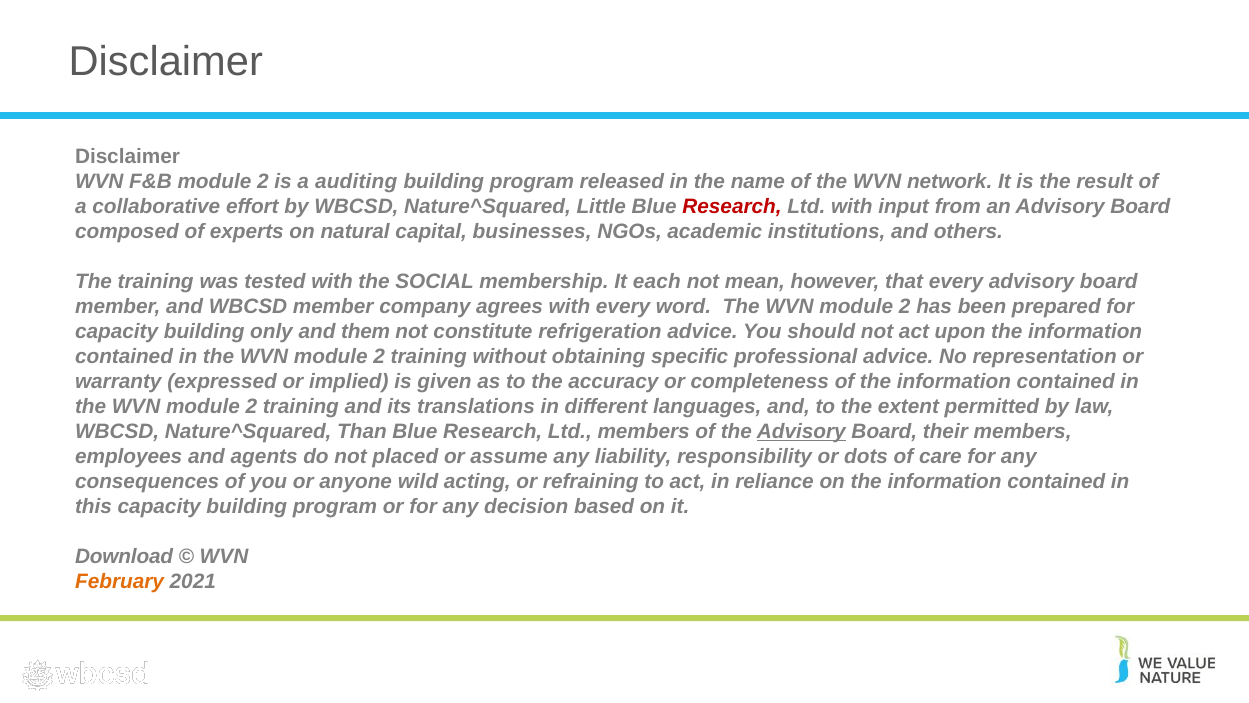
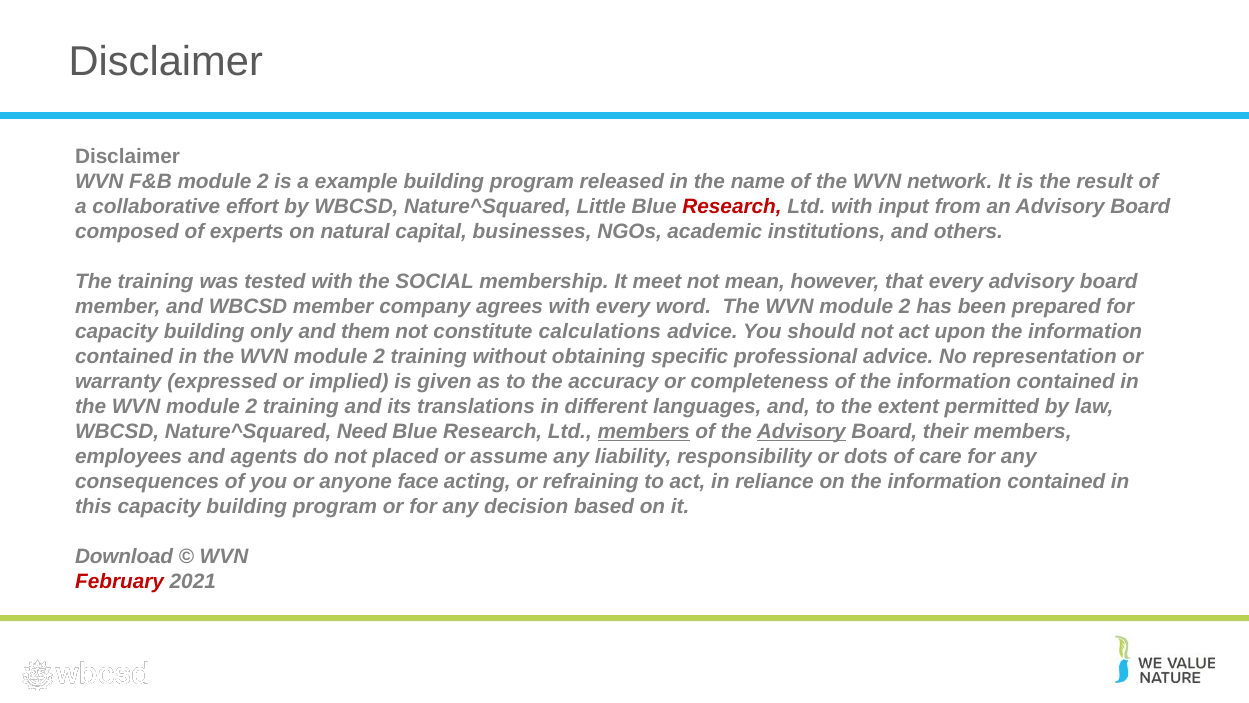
auditing: auditing -> example (356, 182)
each: each -> meet (657, 282)
refrigeration: refrigeration -> calculations (600, 332)
Than: Than -> Need (362, 432)
members underline: none -> present (644, 432)
wild: wild -> face (418, 482)
February colour: orange -> red (120, 581)
